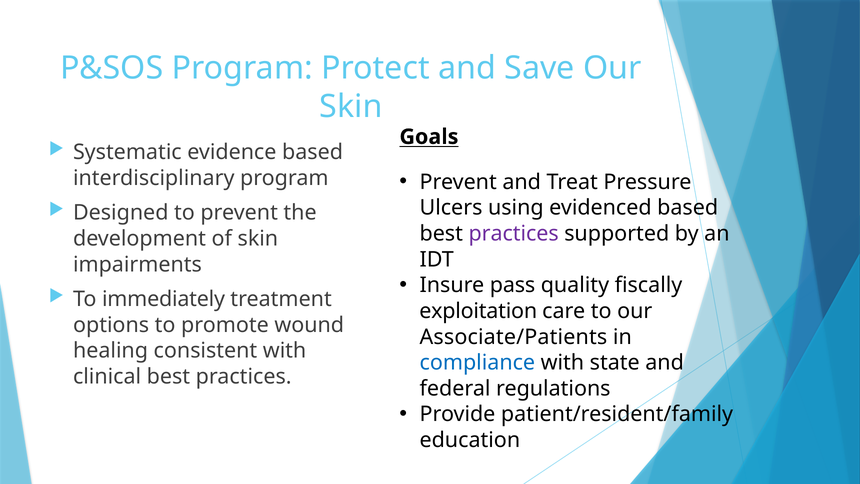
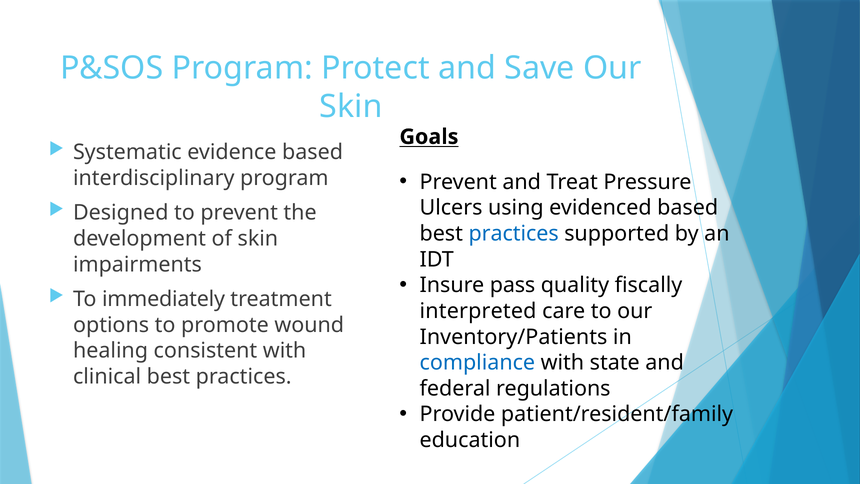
practices colour: purple -> blue (514, 234)
exploitation: exploitation -> interpreted (478, 311)
Associate/Patients: Associate/Patients -> Inventory/Patients (513, 337)
